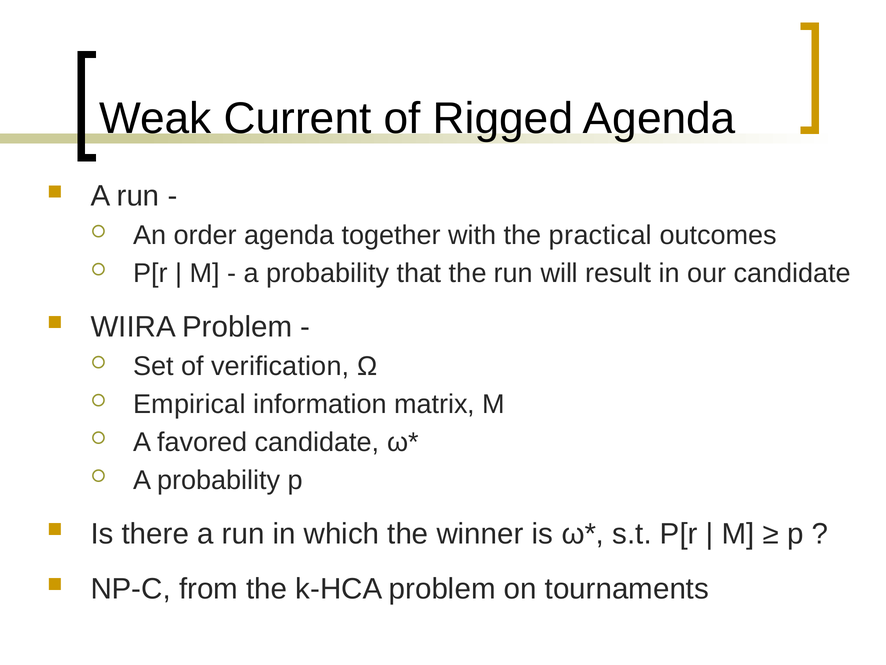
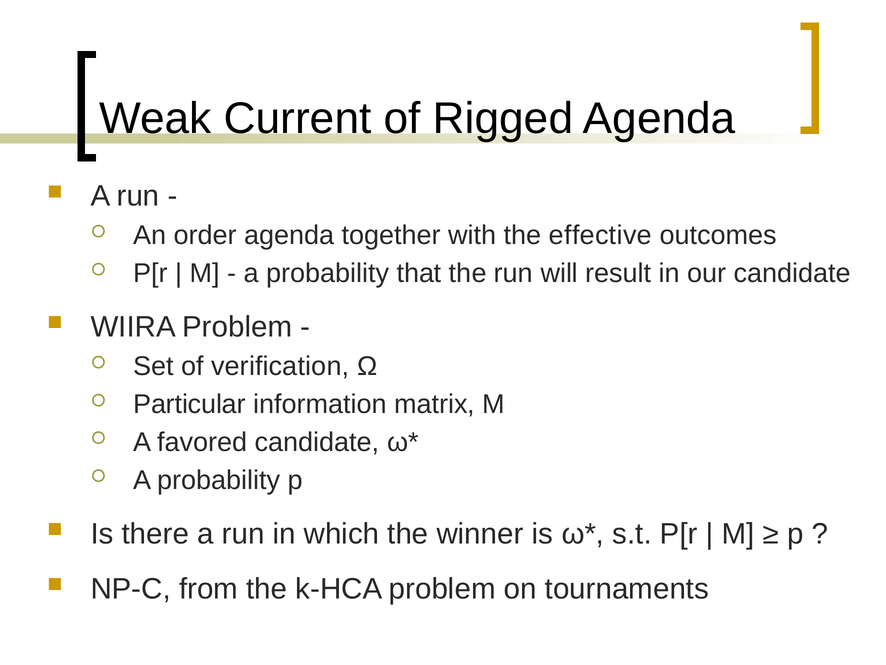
practical: practical -> effective (600, 235)
Empirical: Empirical -> Particular (190, 404)
